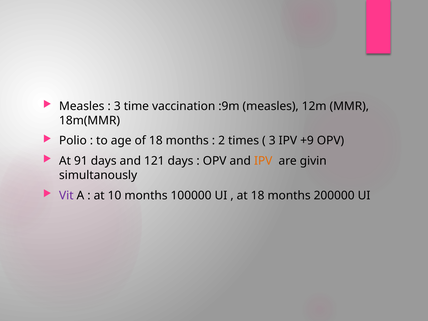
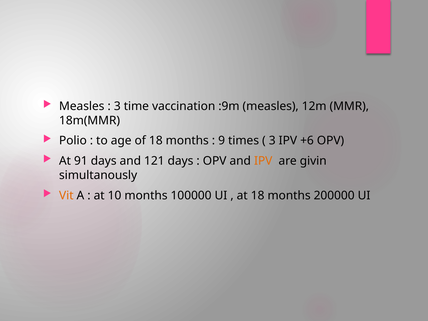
2: 2 -> 9 (222, 141)
+9: +9 -> +6 (307, 141)
Vit colour: purple -> orange (66, 195)
